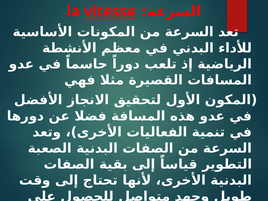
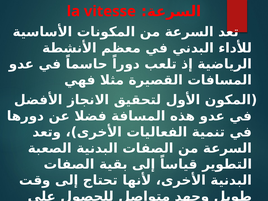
vitesse underline: present -> none (110, 11)
